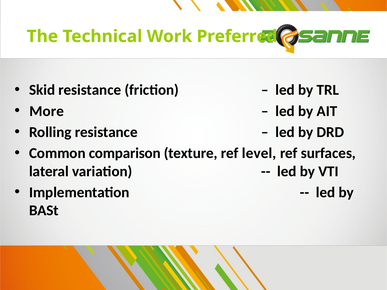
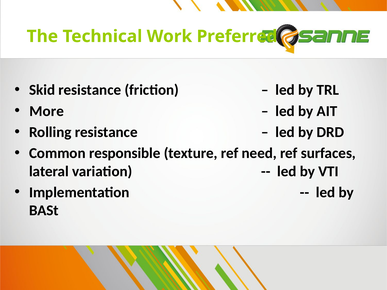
comparison: comparison -> responsible (125, 153)
level: level -> need (259, 153)
